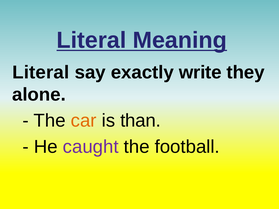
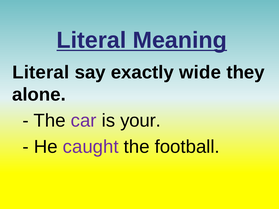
write: write -> wide (200, 72)
car colour: orange -> purple (84, 121)
than: than -> your (141, 121)
